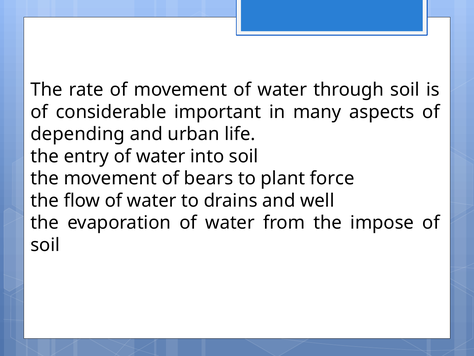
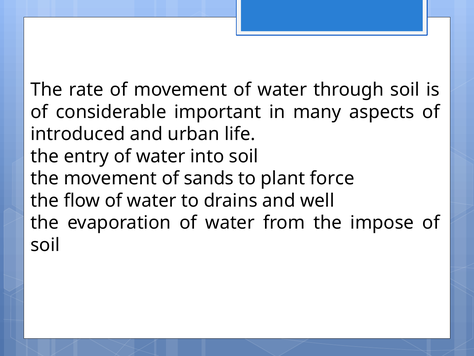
depending: depending -> introduced (78, 134)
bears: bears -> sands (209, 178)
